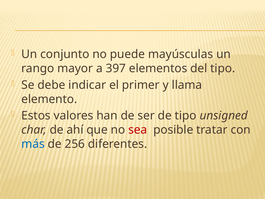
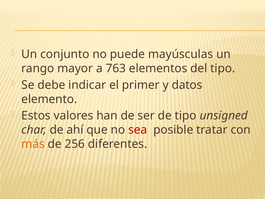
397: 397 -> 763 (116, 68)
llama: llama -> datos (187, 85)
más colour: blue -> orange (33, 144)
